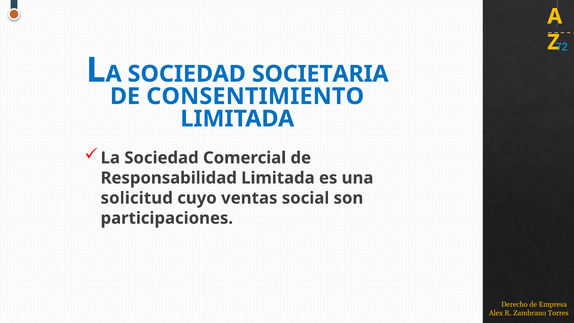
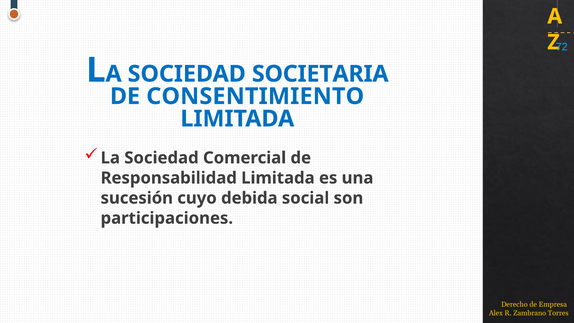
solicitud: solicitud -> sucesión (137, 198)
ventas: ventas -> debida (249, 198)
